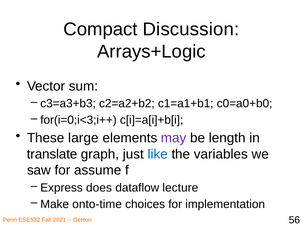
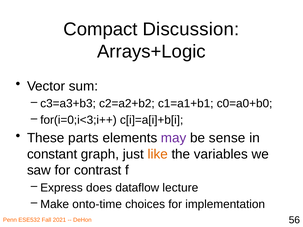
large: large -> parts (83, 138)
length: length -> sense (227, 138)
translate: translate -> constant (52, 154)
like colour: blue -> orange (158, 154)
assume: assume -> contrast (98, 170)
